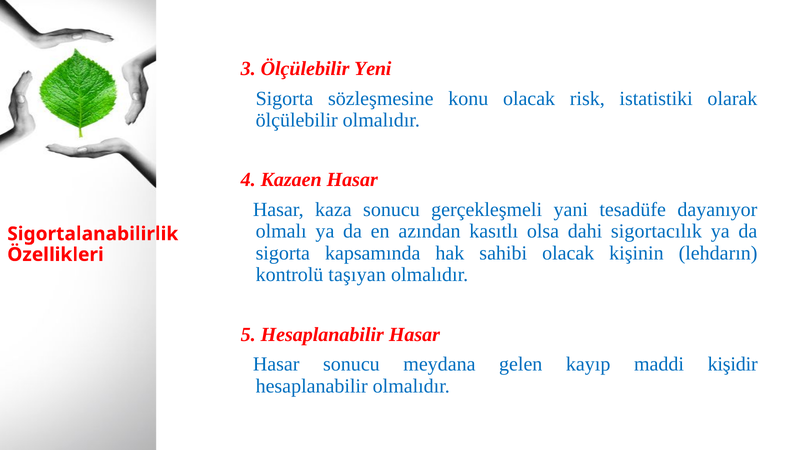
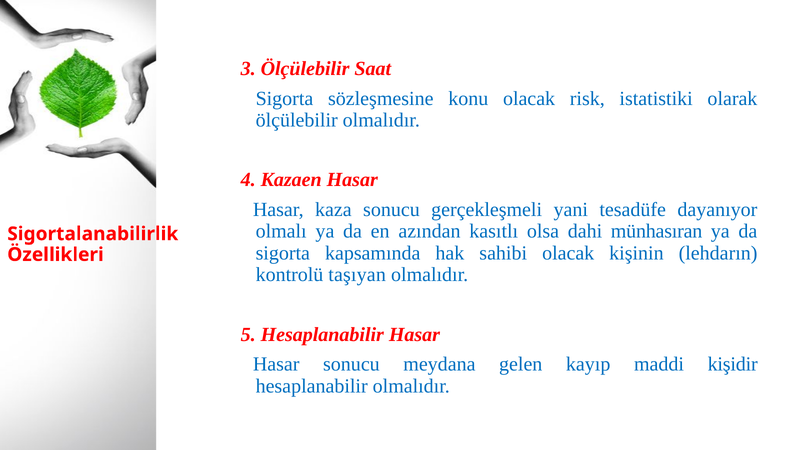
Yeni: Yeni -> Saat (373, 68)
sigortacılık: sigortacılık -> münhasıran (657, 231)
